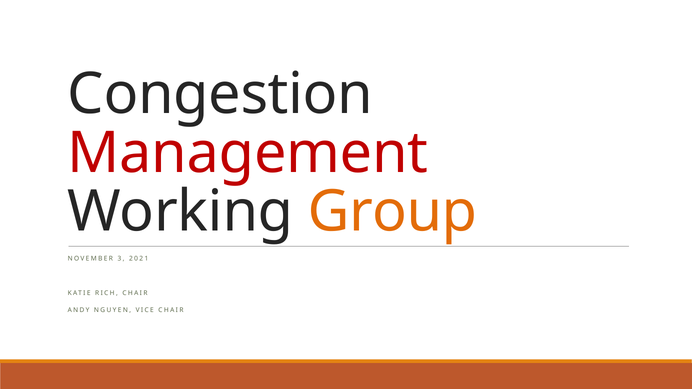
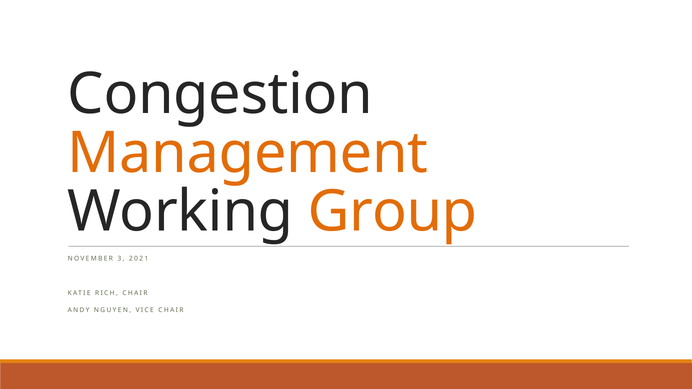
Management colour: red -> orange (248, 153)
